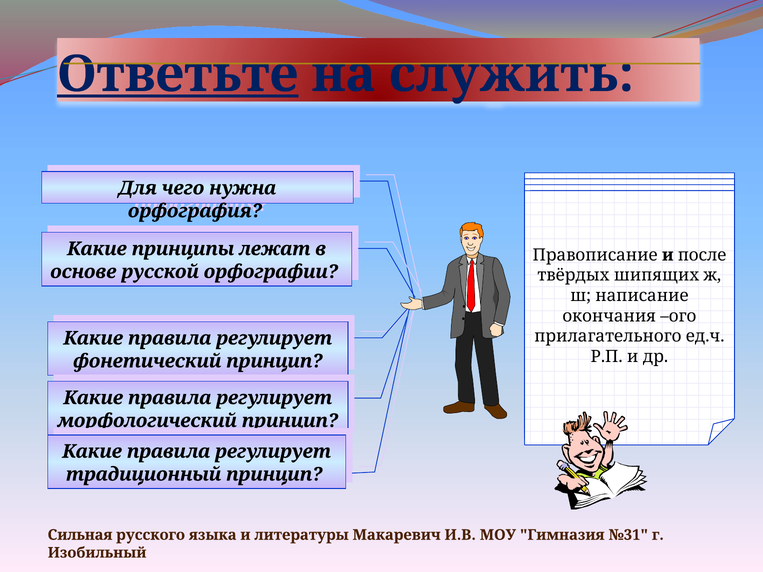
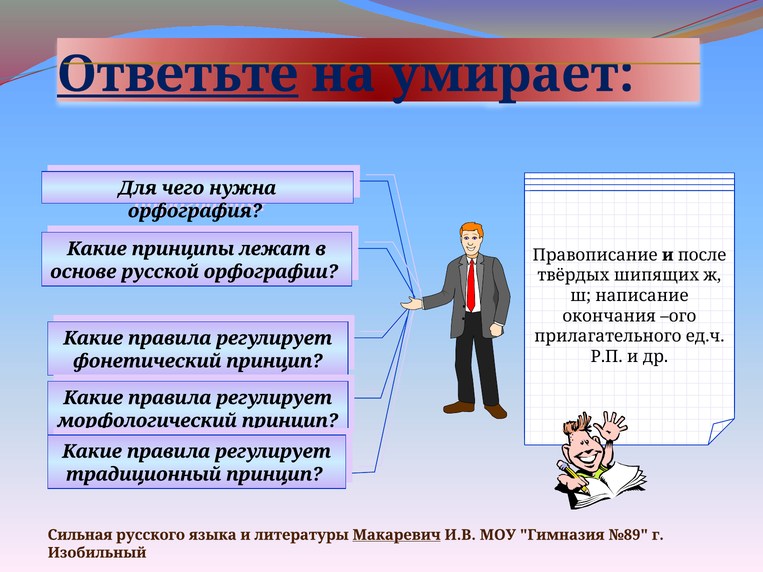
служить: служить -> умирает (512, 74)
Макаревич underline: none -> present (397, 535)
№31: №31 -> №89 (628, 535)
